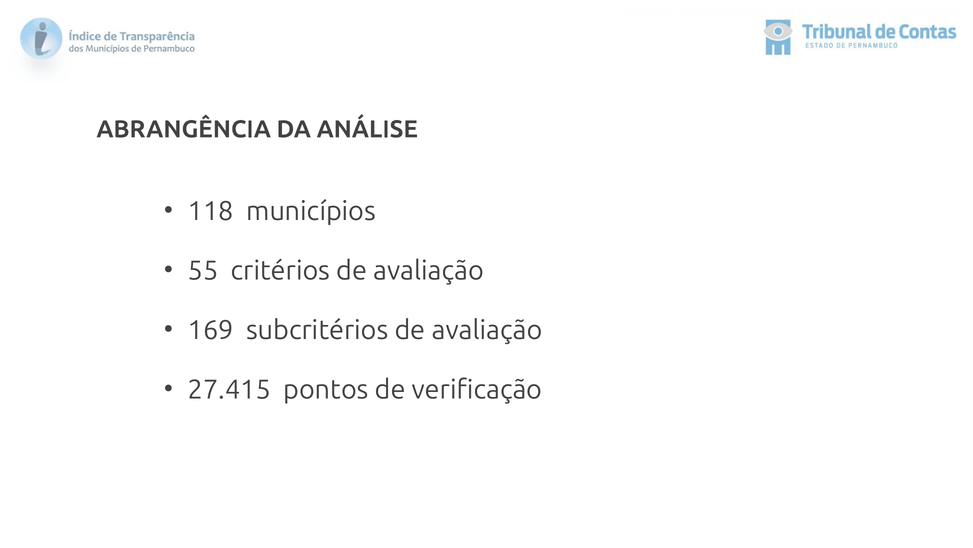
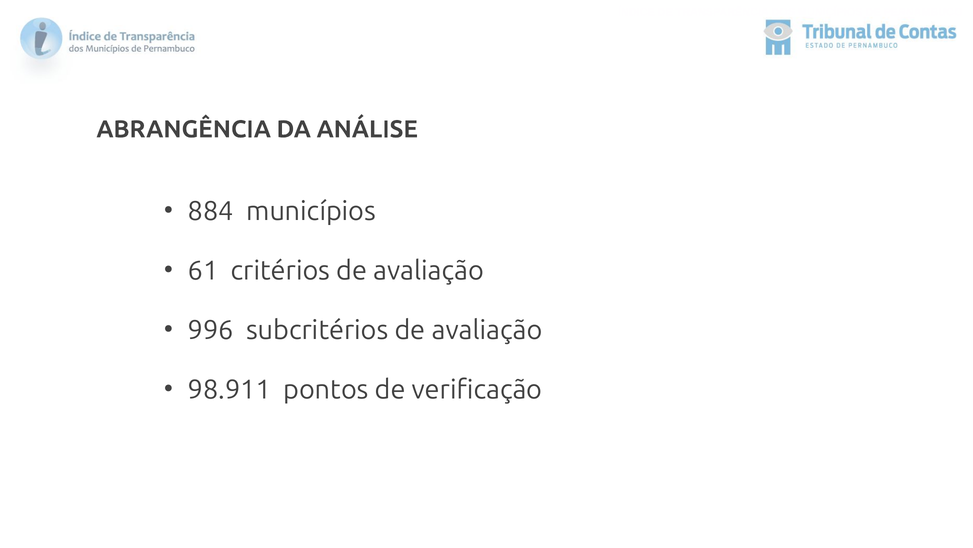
118: 118 -> 884 (211, 211)
55: 55 -> 61 (203, 270)
169: 169 -> 996 (211, 330)
27.415: 27.415 -> 98.911 (229, 389)
